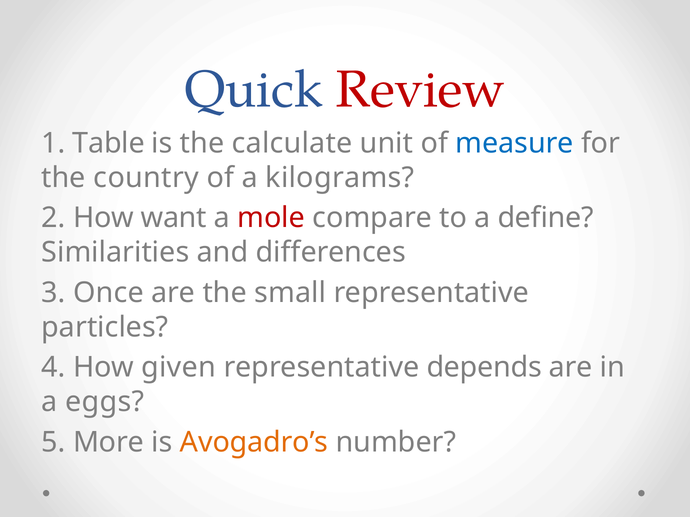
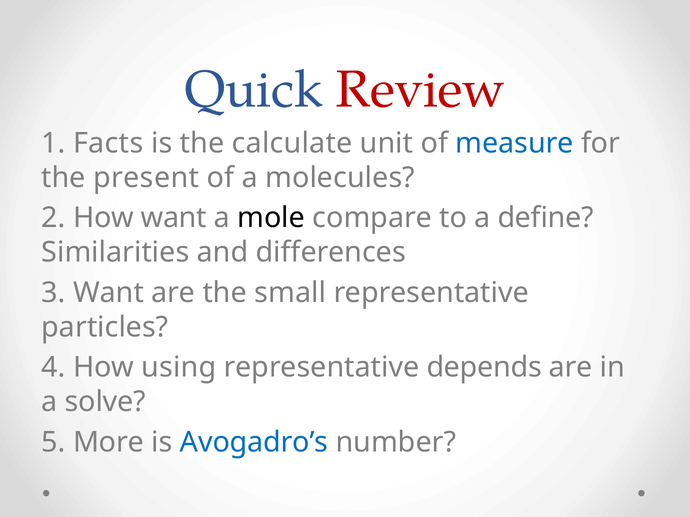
Table: Table -> Facts (108, 143)
country: country -> present (146, 178)
kilograms: kilograms -> molecules (340, 178)
mole colour: red -> black (271, 218)
3 Once: Once -> Want (108, 293)
given: given -> using (179, 368)
eggs: eggs -> solve (105, 402)
Avogadro’s colour: orange -> blue (254, 442)
